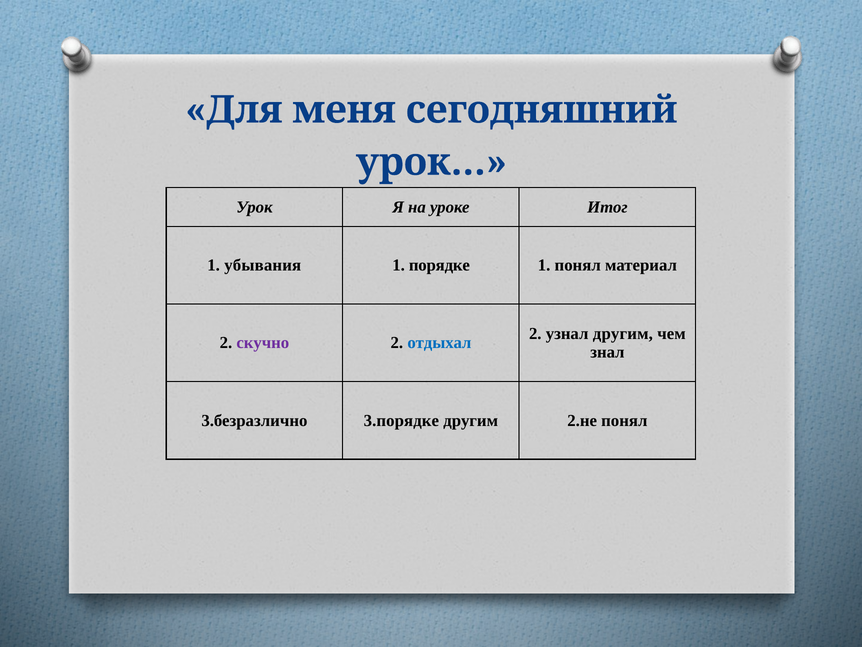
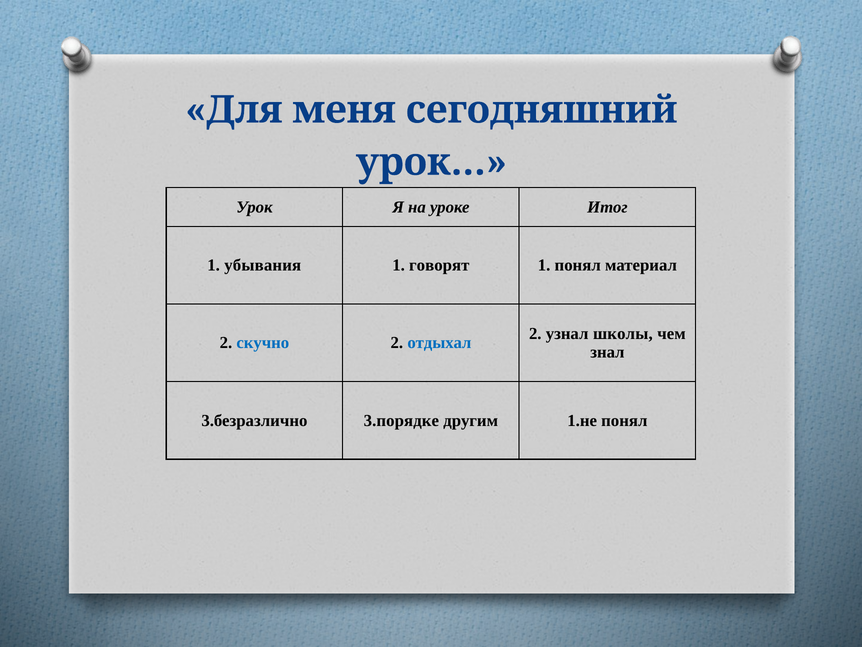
порядке: порядке -> говорят (439, 265)
узнал другим: другим -> школы (623, 333)
скучно colour: purple -> blue (263, 343)
2.не: 2.не -> 1.не (582, 420)
